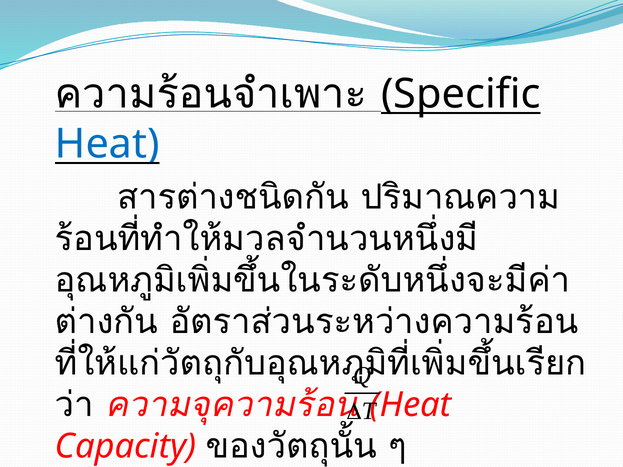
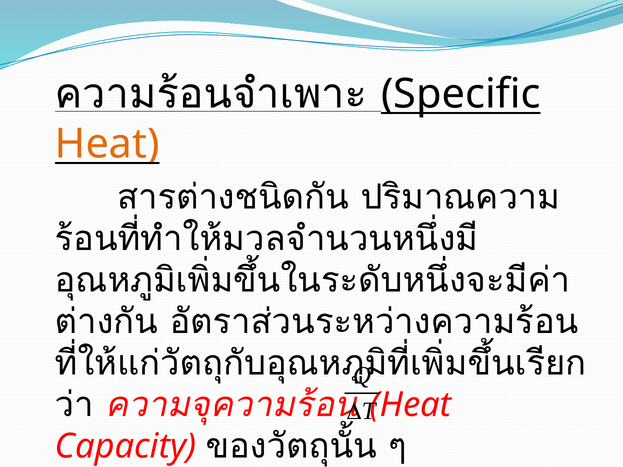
Heat colour: blue -> orange (107, 144)
